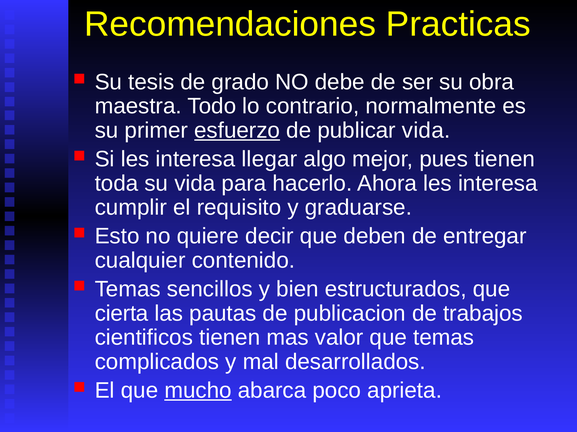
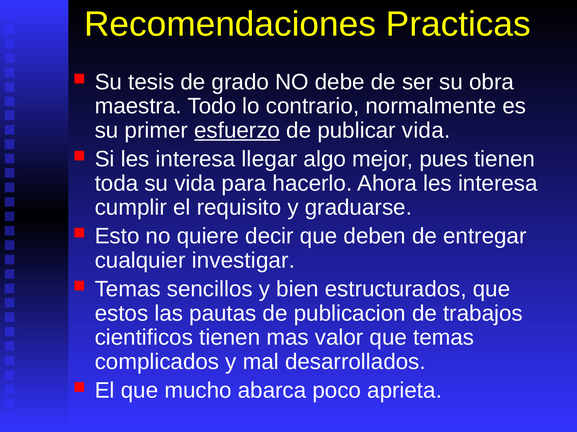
contenido: contenido -> investigar (243, 261)
cierta: cierta -> estos (122, 314)
mucho underline: present -> none (198, 391)
